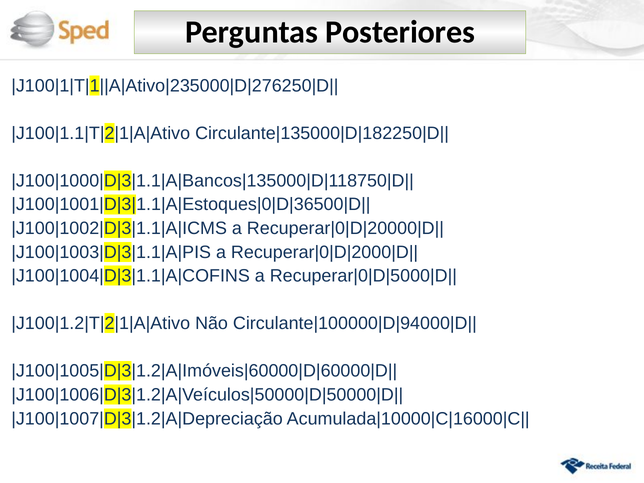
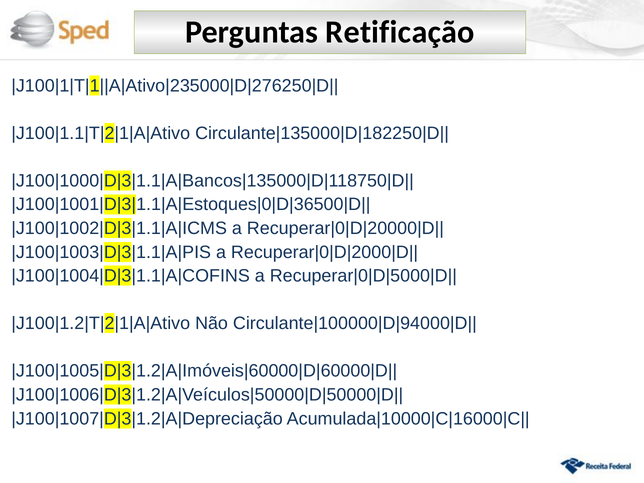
Posteriores: Posteriores -> Retificação (400, 32)
